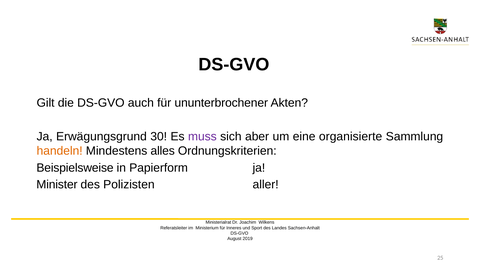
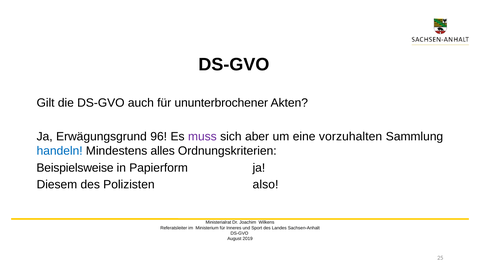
30: 30 -> 96 (159, 137)
organisierte: organisierte -> vorzuhalten (351, 137)
handeln colour: orange -> blue (60, 151)
Minister: Minister -> Diesem (57, 185)
aller: aller -> also (266, 185)
